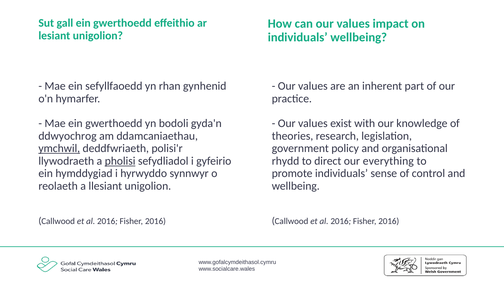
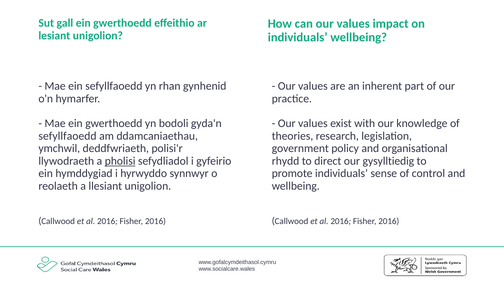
ddwyochrog: ddwyochrog -> sefyllfaoedd (67, 136)
ymchwil underline: present -> none (59, 148)
everything: everything -> gysylltiedig (388, 161)
